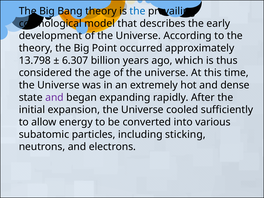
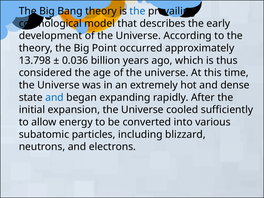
6.307: 6.307 -> 0.036 (75, 60)
and colour: purple -> blue (54, 97)
sticking: sticking -> blizzard (185, 134)
